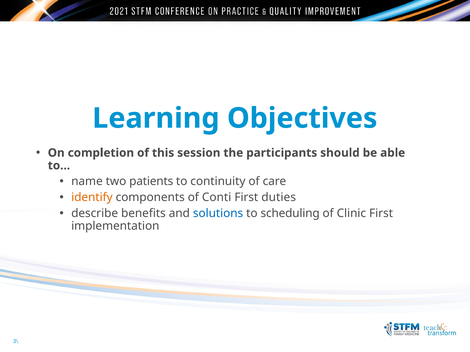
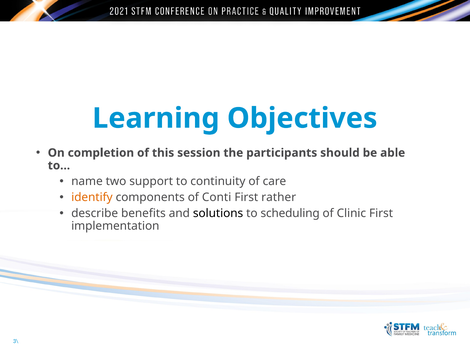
patients: patients -> support (151, 182)
duties: duties -> rather (279, 198)
solutions colour: blue -> black (218, 214)
